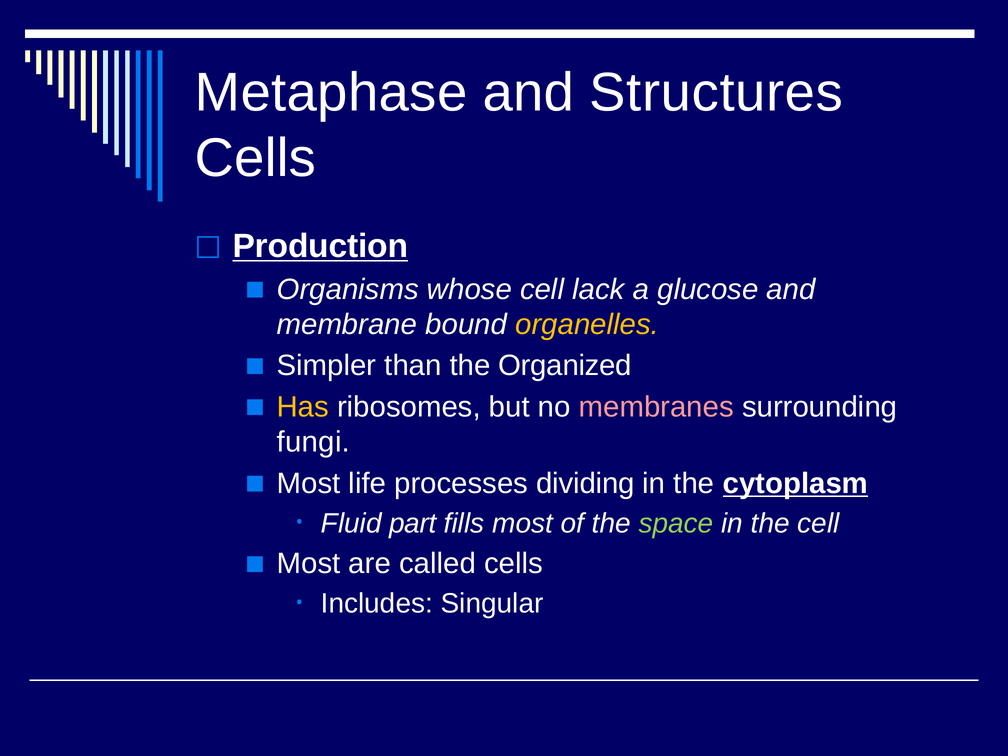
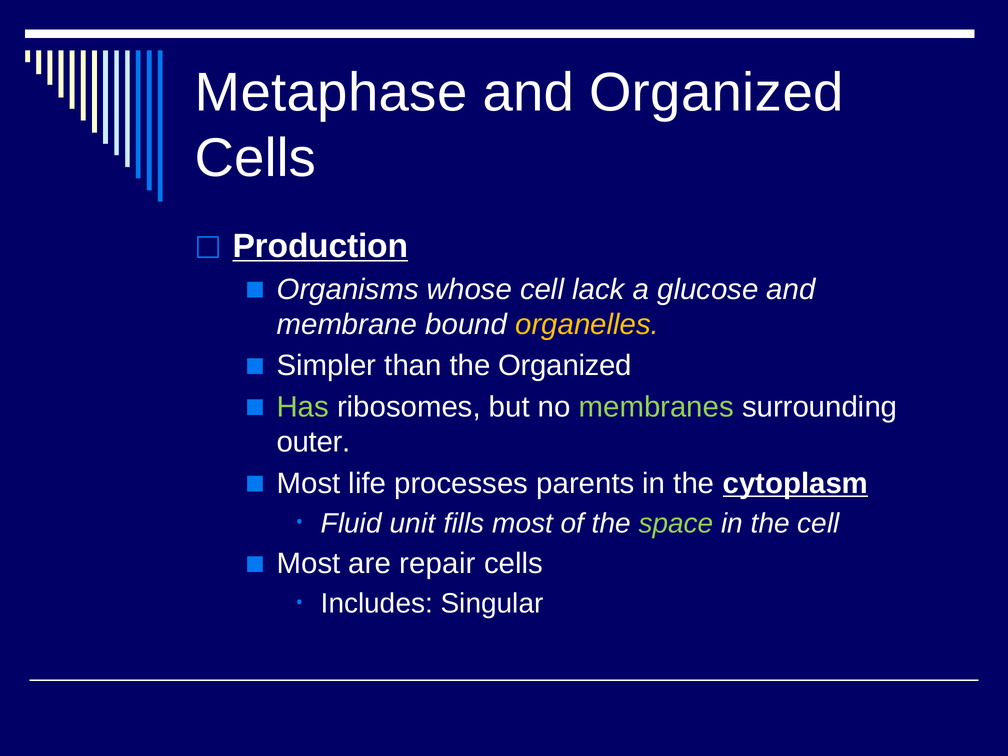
and Structures: Structures -> Organized (716, 93)
Has colour: yellow -> light green (303, 407)
membranes colour: pink -> light green (656, 407)
fungi: fungi -> outer (314, 442)
dividing: dividing -> parents (585, 483)
part: part -> unit (413, 523)
called: called -> repair (437, 564)
